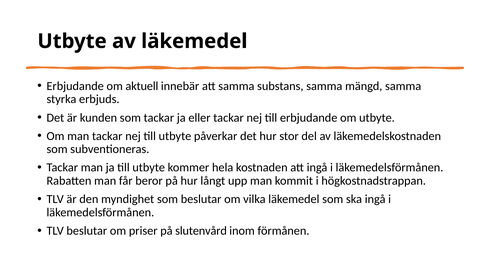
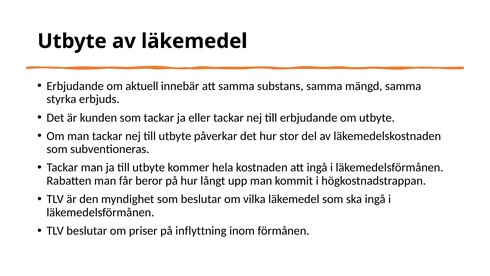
slutenvård: slutenvård -> inflyttning (201, 230)
